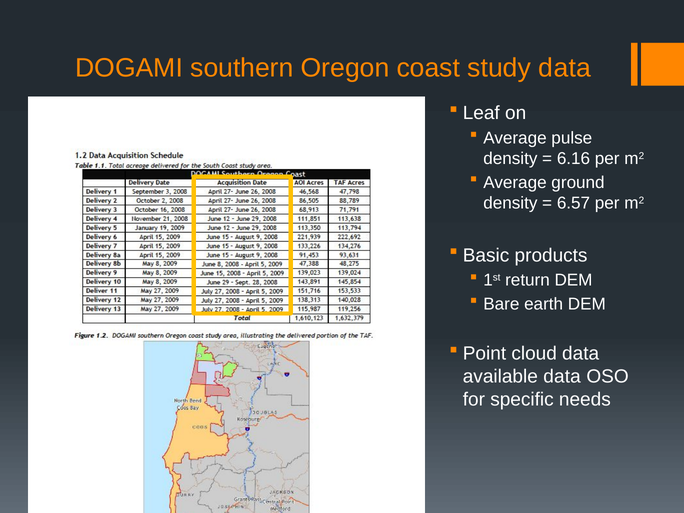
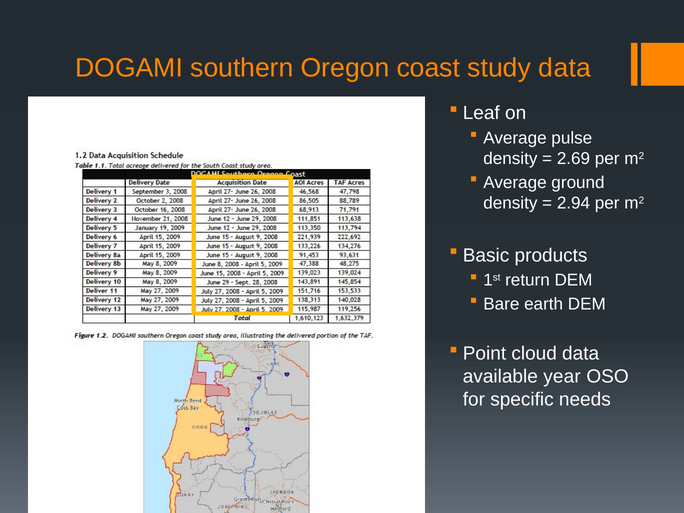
6.16: 6.16 -> 2.69 (573, 159)
6.57: 6.57 -> 2.94 (573, 203)
available data: data -> year (562, 377)
